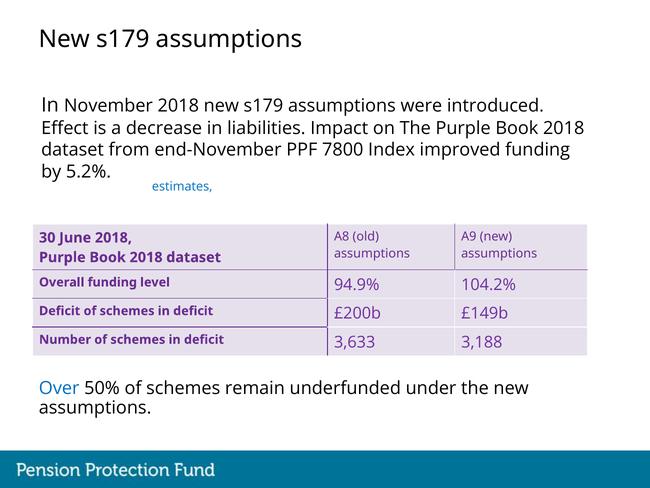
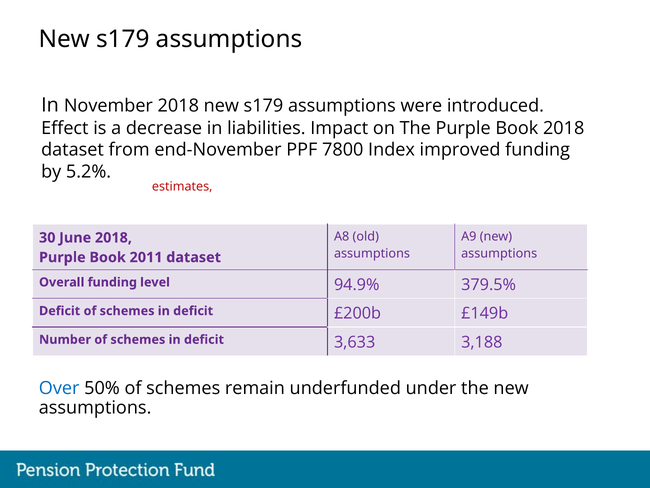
estimates colour: blue -> red (182, 187)
2018: 2018 -> 2011 (146, 257)
104.2%: 104.2% -> 379.5% (489, 285)
